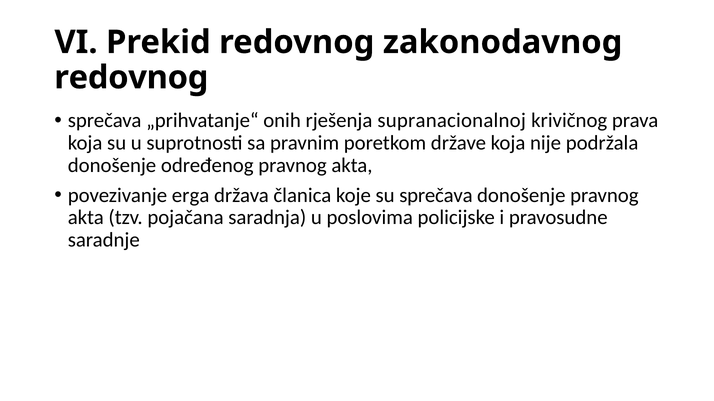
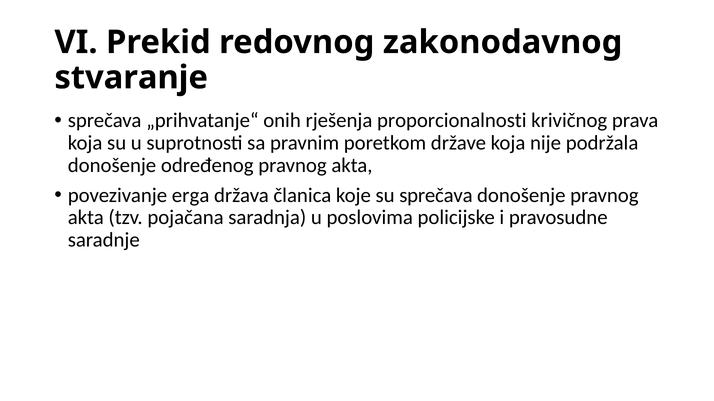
redovnog: redovnog -> stvaranje (131, 78)
supranacionalnoj: supranacionalnoj -> proporcionalnosti (452, 121)
